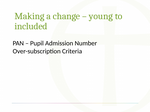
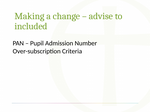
young: young -> advise (101, 16)
